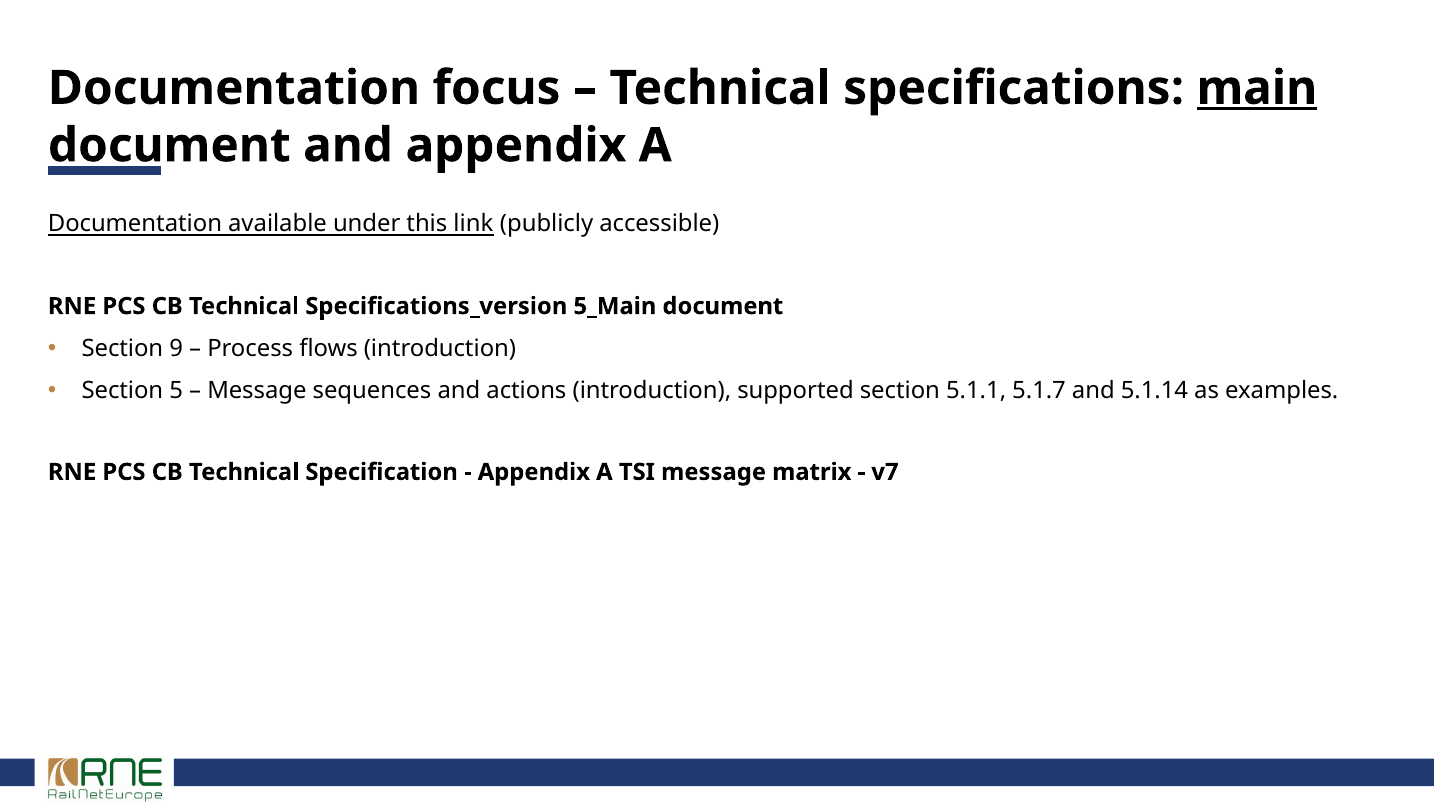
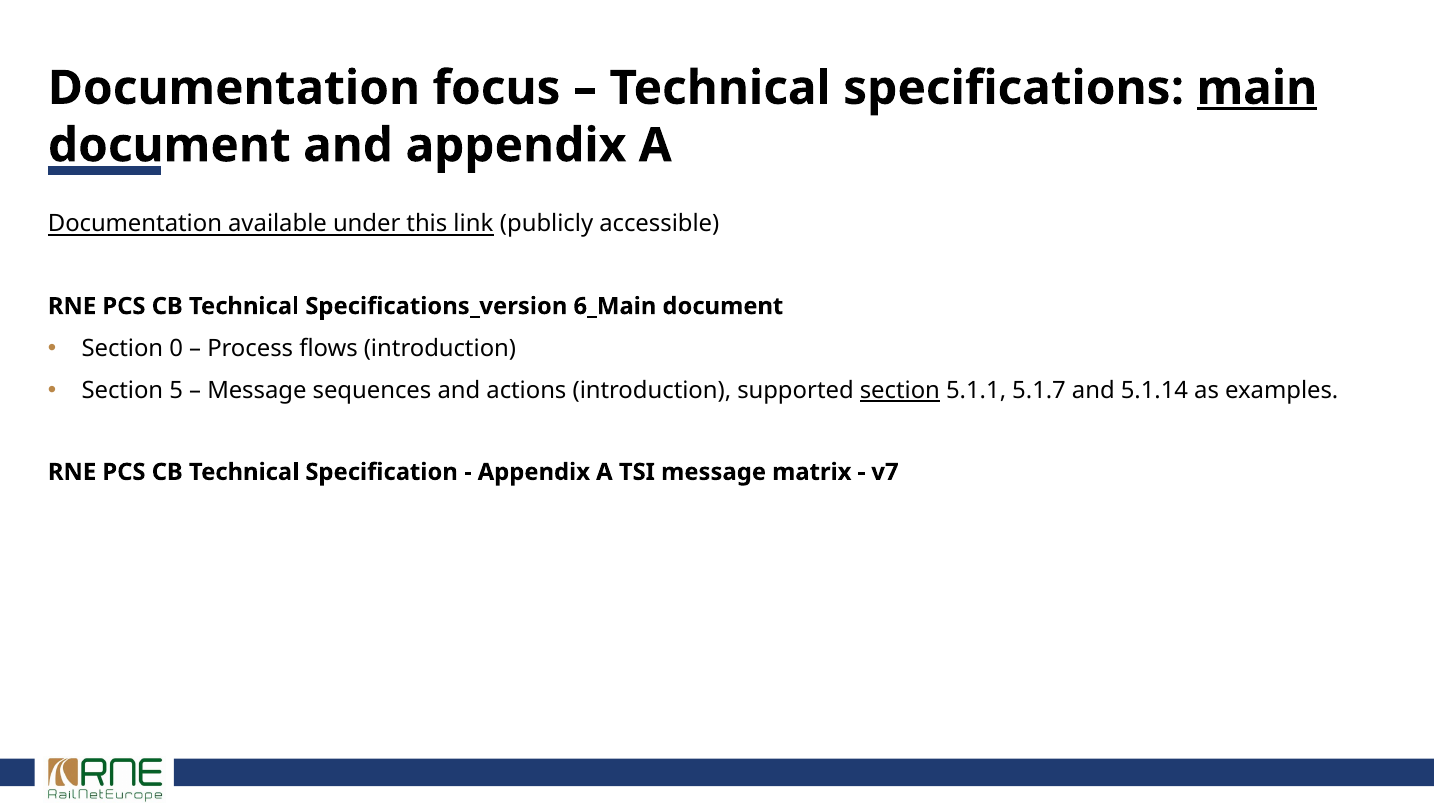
5_Main: 5_Main -> 6_Main (615, 306)
9: 9 -> 0 (176, 349)
section underline: none -> present (900, 391)
